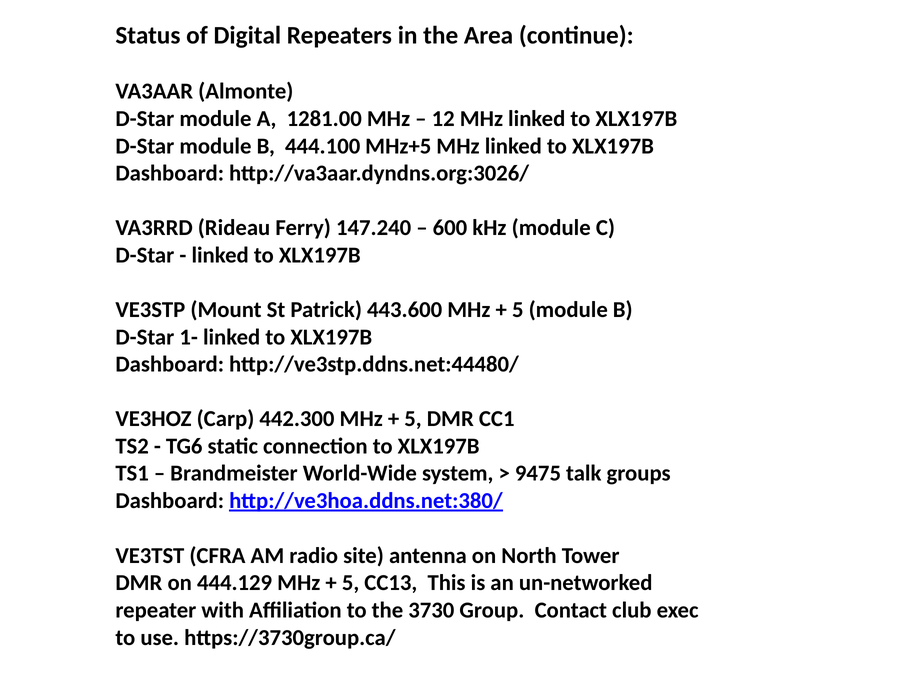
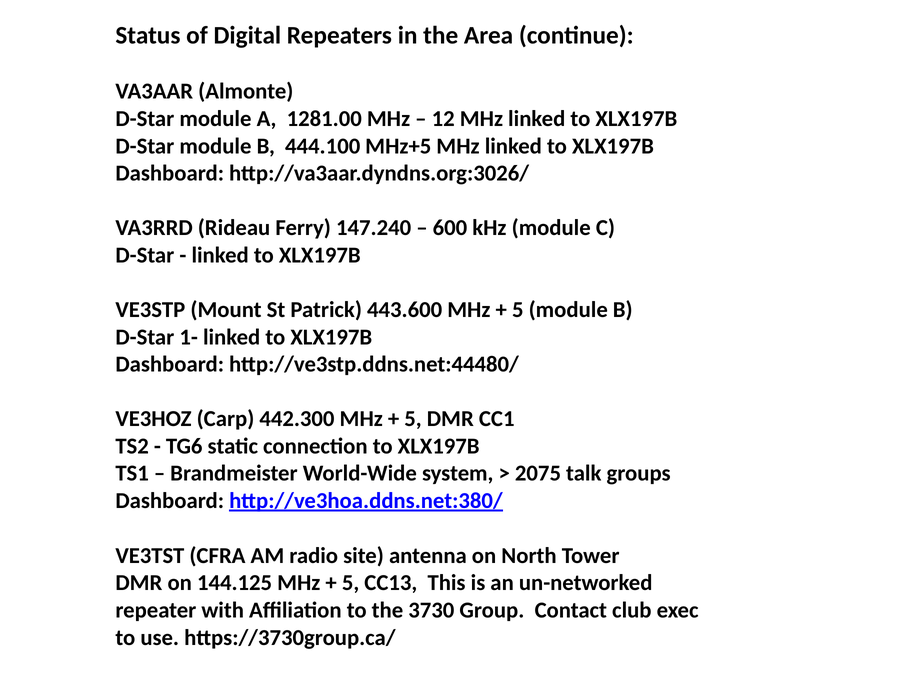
9475: 9475 -> 2075 (538, 473)
444.129: 444.129 -> 144.125 (235, 583)
